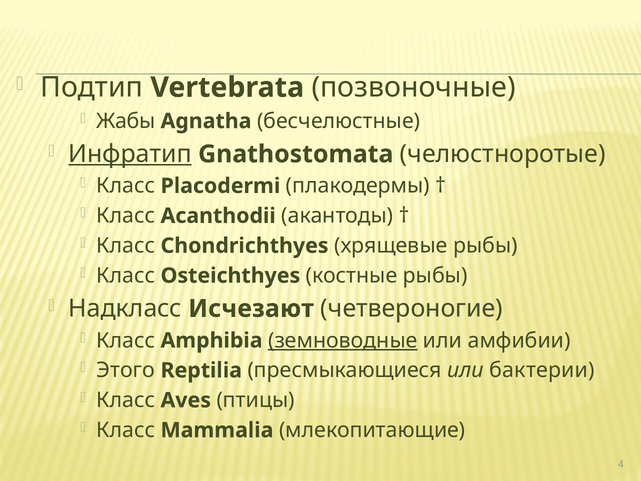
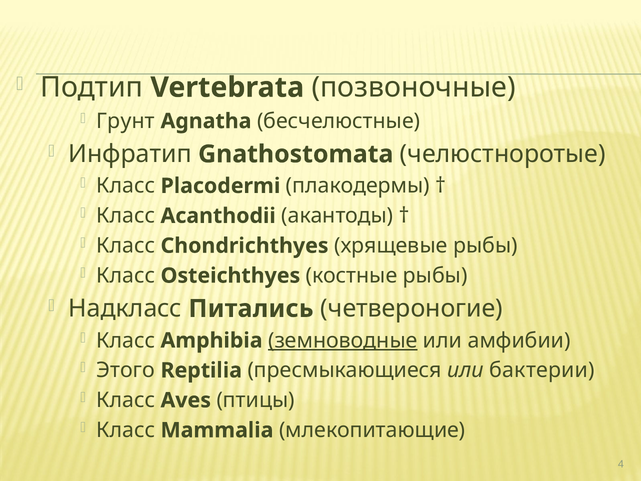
Жабы: Жабы -> Грунт (126, 121)
Инфратип underline: present -> none (130, 154)
Исчезают: Исчезают -> Питались (251, 309)
